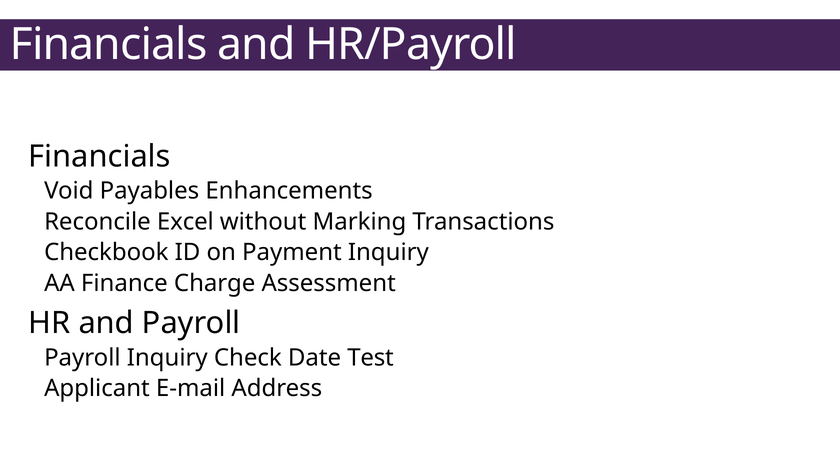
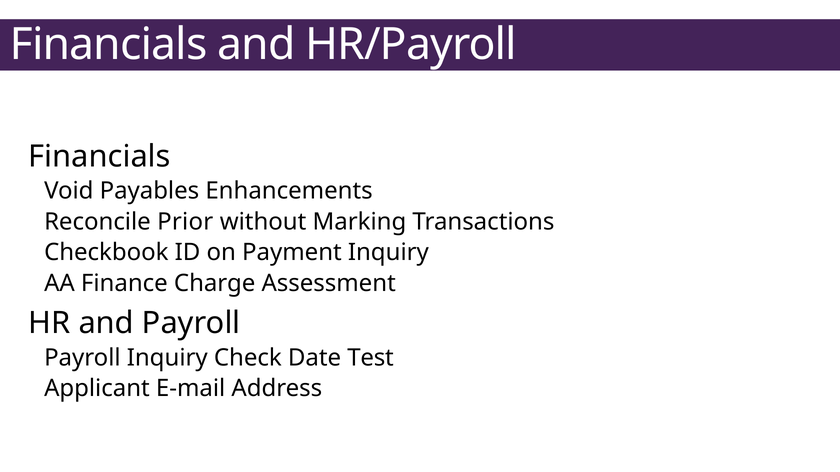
Excel: Excel -> Prior (185, 222)
